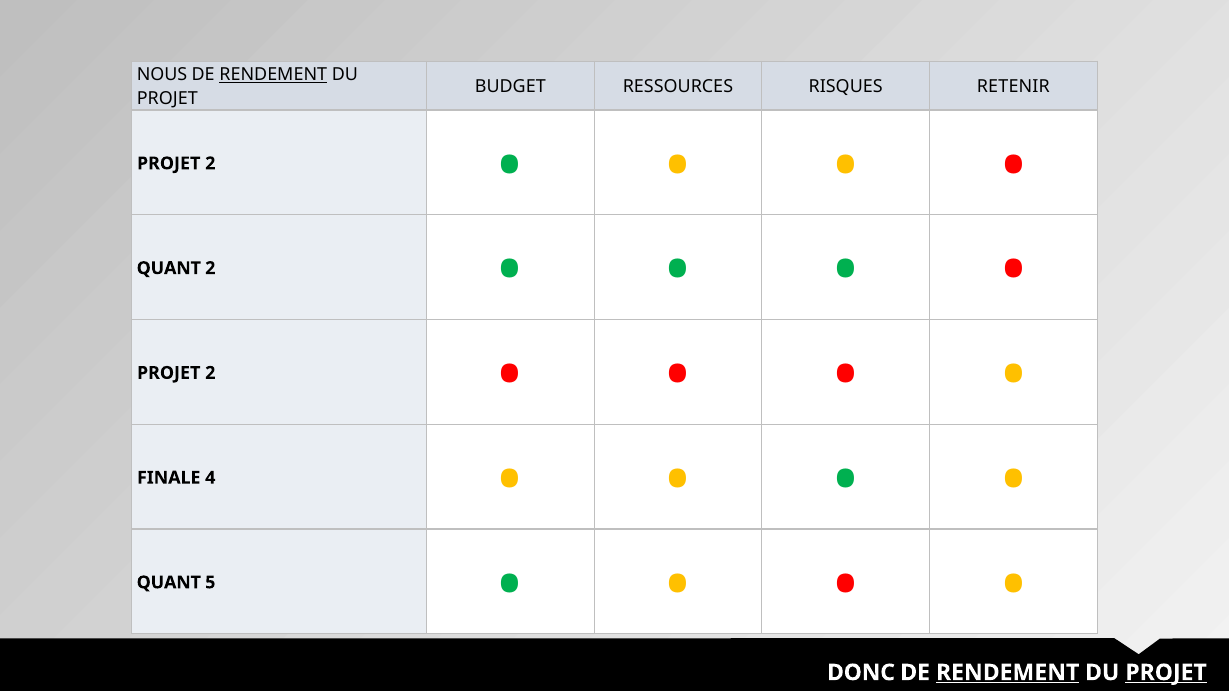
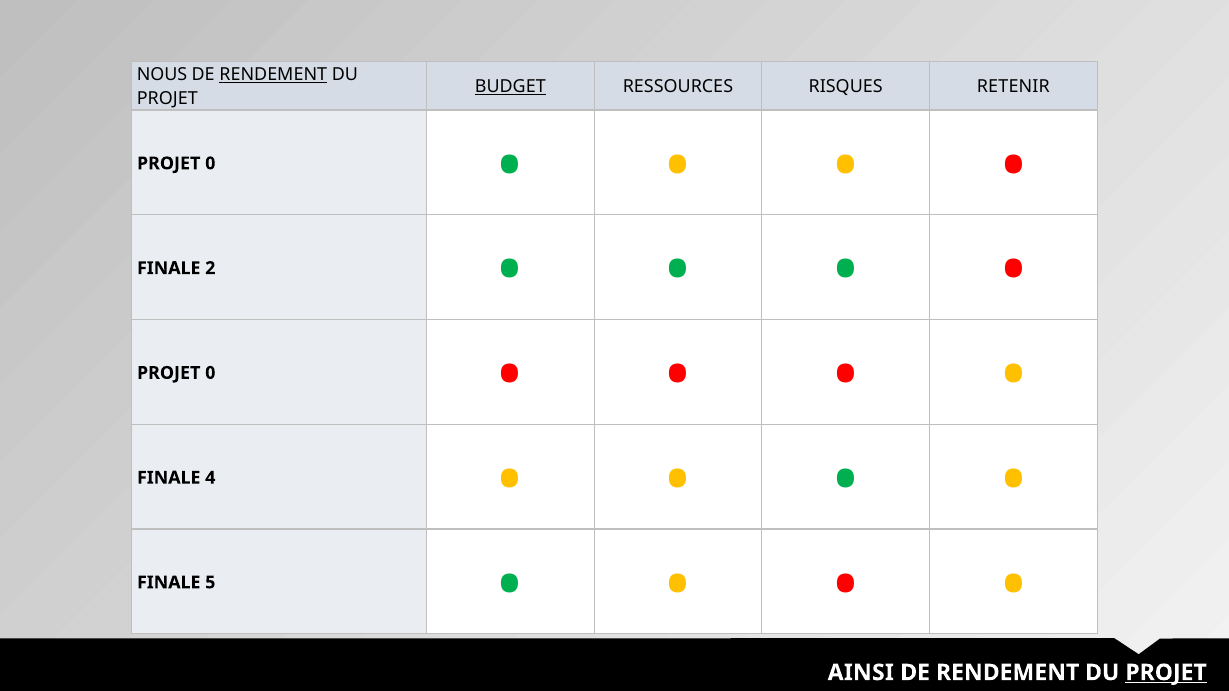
BUDGET underline: none -> present (510, 87)
2: 2 -> 0 (210, 163)
QUANT: QUANT -> FINALE (169, 268)
2: 2 -> 0 (210, 373)
QUANT: QUANT -> FINALE (169, 583)
DONC: DONC -> AINSI (861, 673)
RENDEMENT underline: present -> none (1008, 673)
